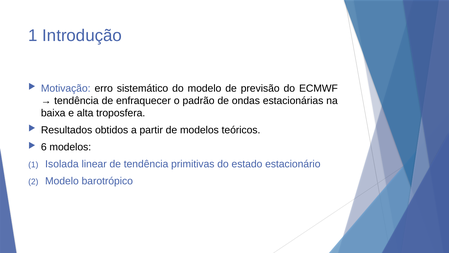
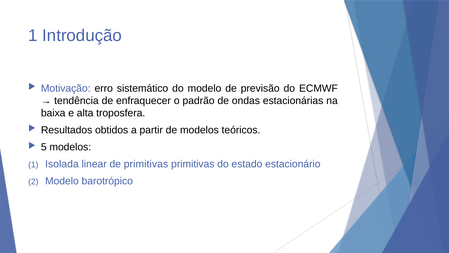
6: 6 -> 5 (44, 147)
de tendência: tendência -> primitivas (146, 164)
